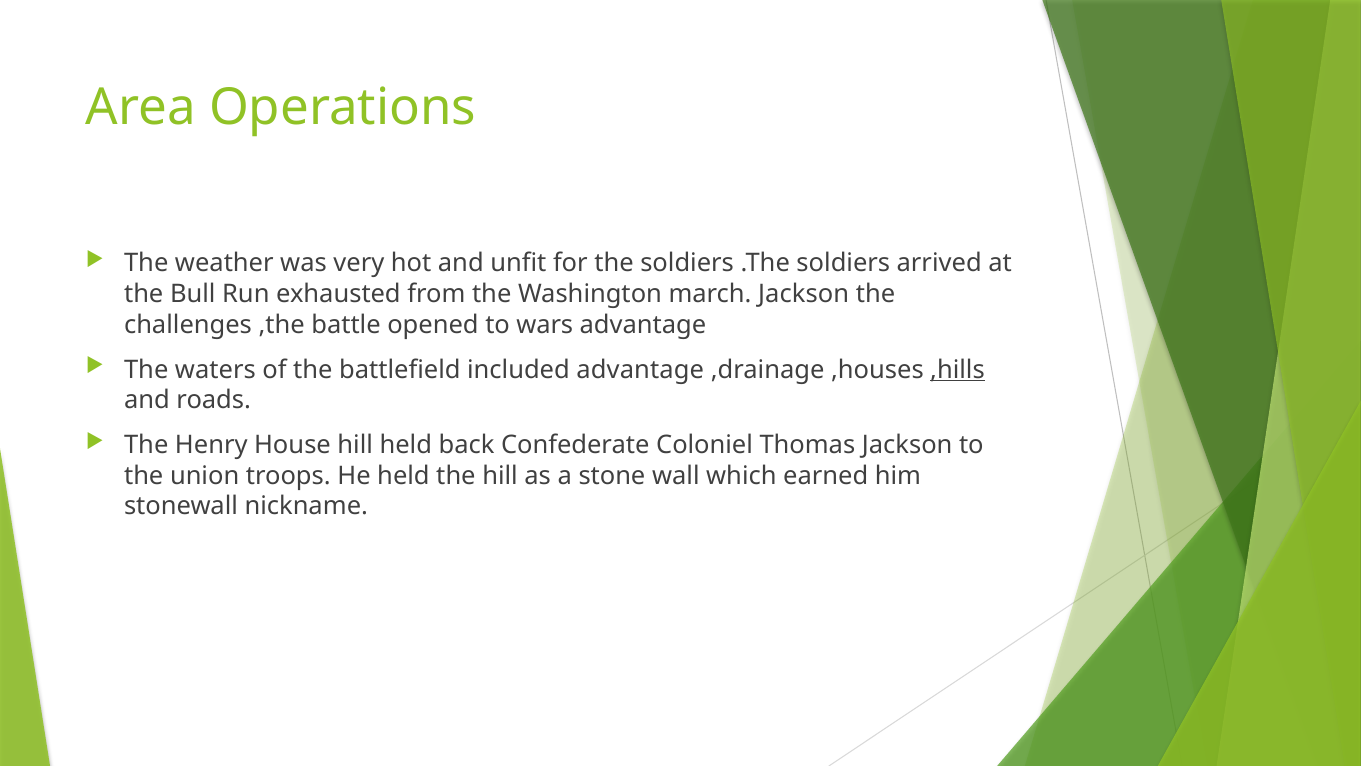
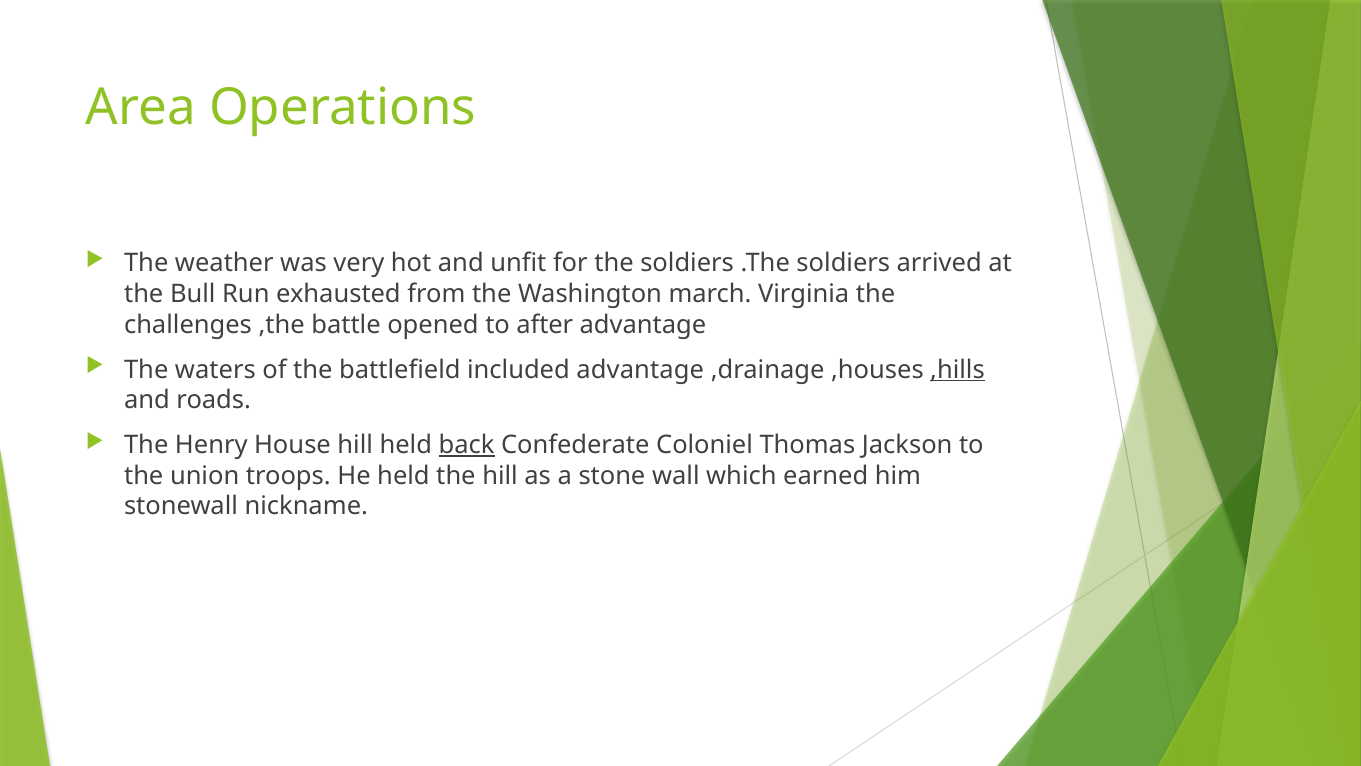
march Jackson: Jackson -> Virginia (804, 294)
wars: wars -> after (545, 325)
back underline: none -> present (467, 445)
